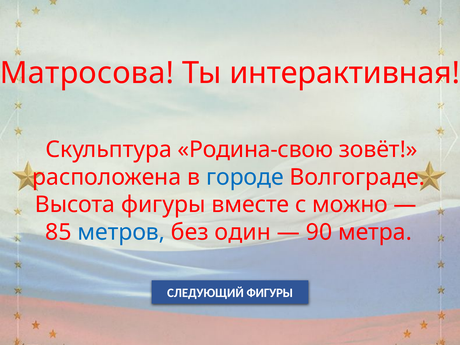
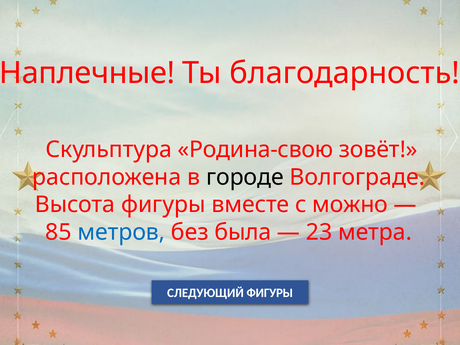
Матросова: Матросова -> Наплечные (87, 73)
интерактивная: интерактивная -> благодарность (345, 73)
городе colour: blue -> black (245, 177)
один: один -> была (243, 232)
90: 90 -> 23 (319, 232)
